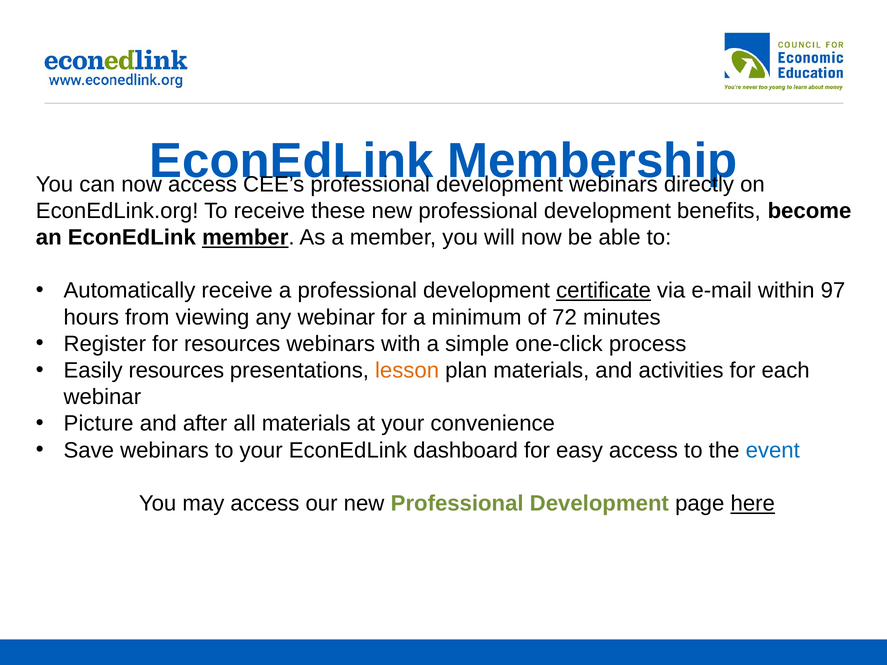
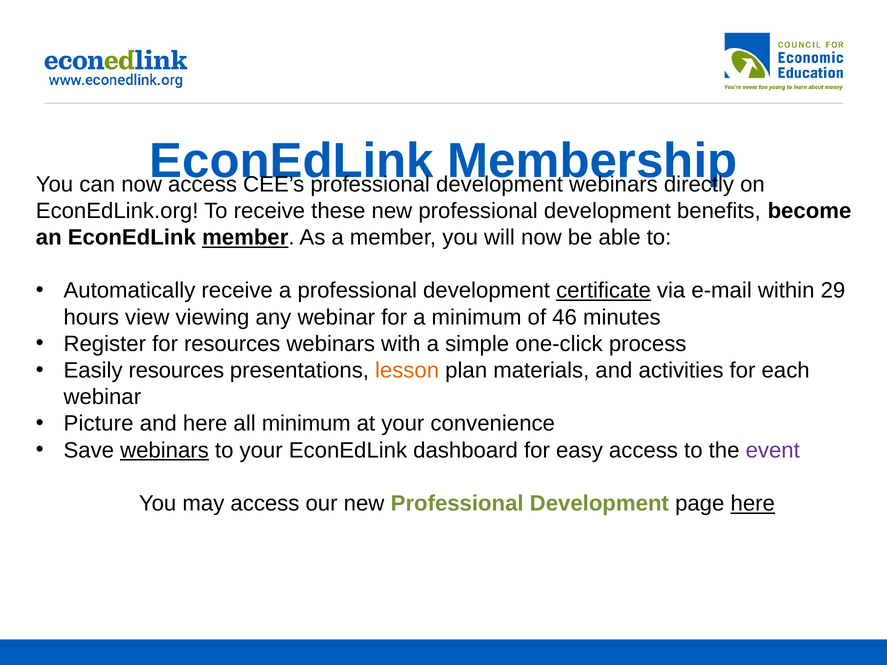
97: 97 -> 29 (833, 291)
from: from -> view (147, 317)
72: 72 -> 46 (565, 317)
and after: after -> here (205, 424)
all materials: materials -> minimum (306, 424)
webinars underline: none -> present (164, 450)
event colour: blue -> purple (773, 450)
